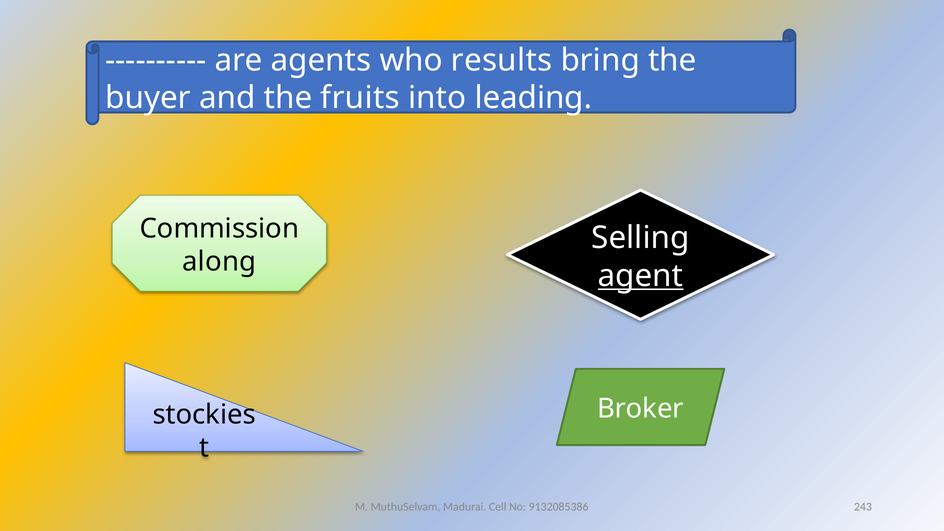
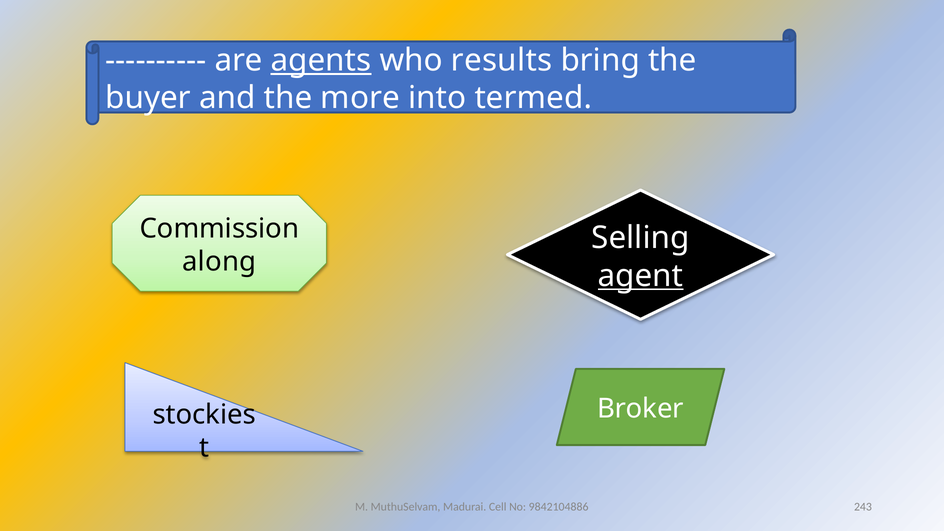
agents underline: none -> present (321, 60)
fruits: fruits -> more (360, 98)
leading: leading -> termed (533, 98)
9132085386: 9132085386 -> 9842104886 (559, 507)
